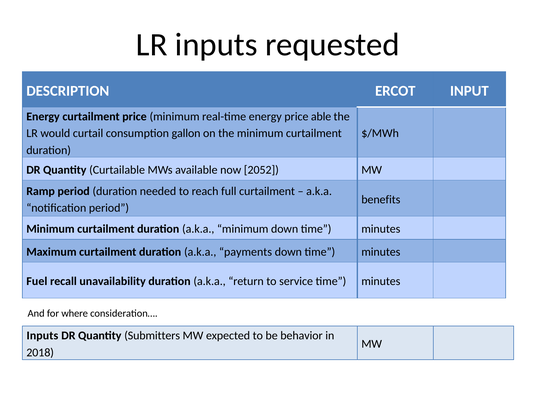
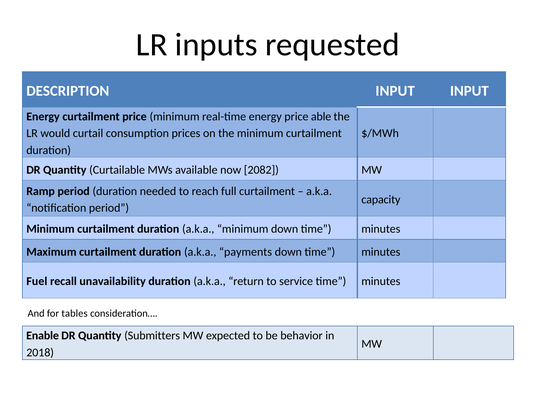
DESCRIPTION ERCOT: ERCOT -> INPUT (395, 91)
gallon: gallon -> prices (186, 133)
2052: 2052 -> 2082 (261, 170)
benefits: benefits -> capacity (381, 199)
where: where -> tables (75, 313)
Inputs: Inputs -> Enable (43, 336)
